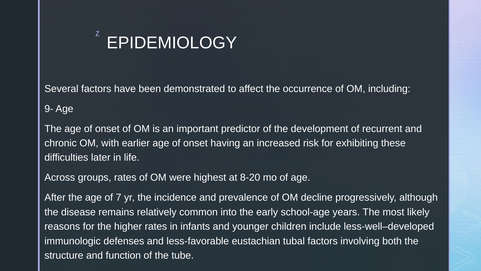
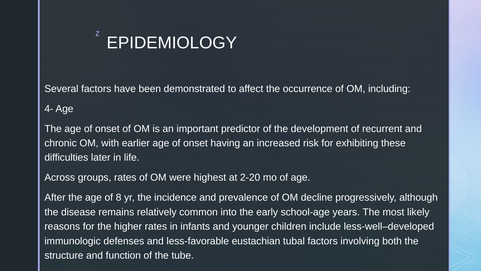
9-: 9- -> 4- (49, 109)
8-20: 8-20 -> 2-20 (250, 177)
7: 7 -> 8 (119, 197)
